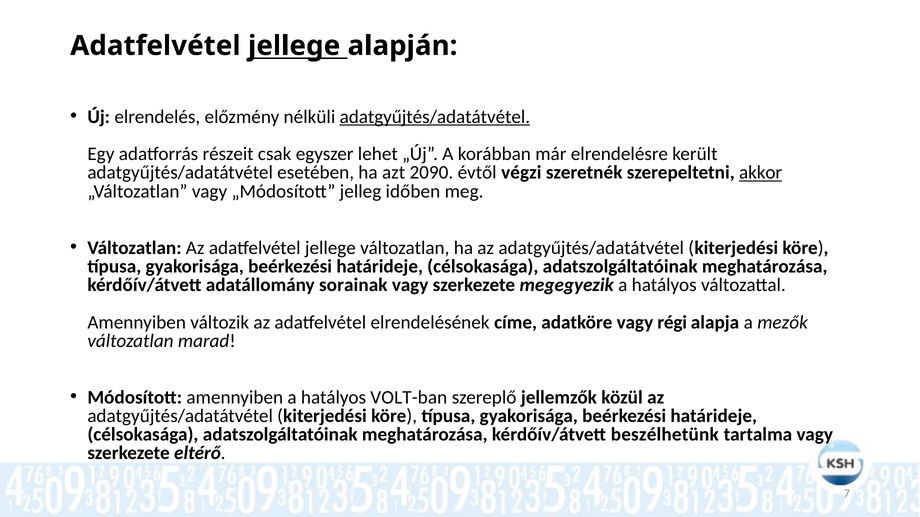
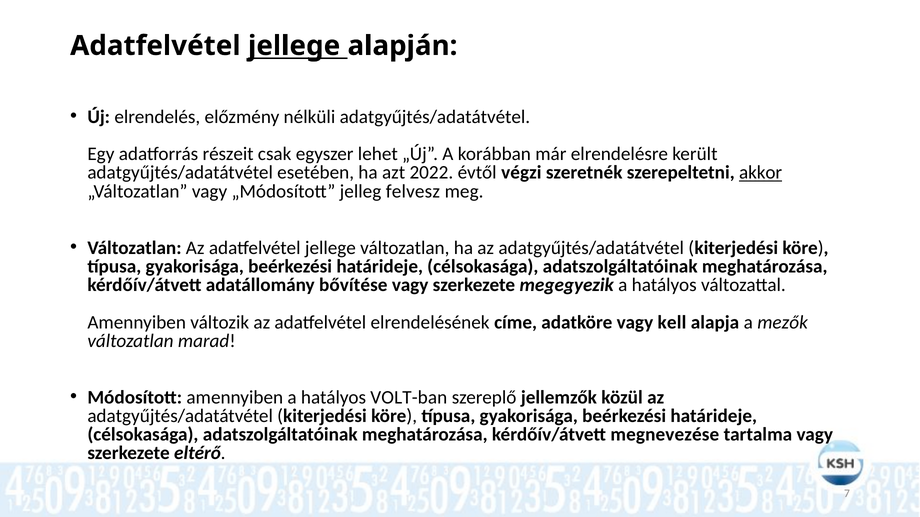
adatgyűjtés/adatátvétel underline: present -> none (435, 117)
2090: 2090 -> 2022 (431, 173)
időben: időben -> felvesz (413, 191)
sorainak: sorainak -> bővítése (353, 285)
régi: régi -> kell (672, 323)
beszélhetünk: beszélhetünk -> megnevezése (665, 435)
